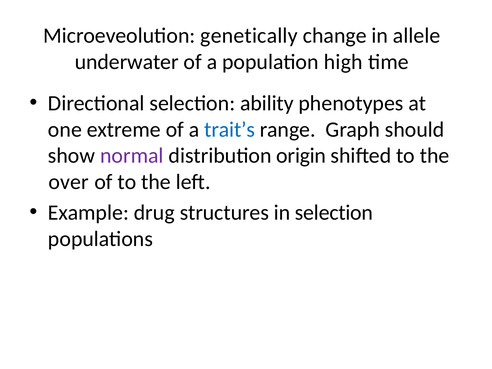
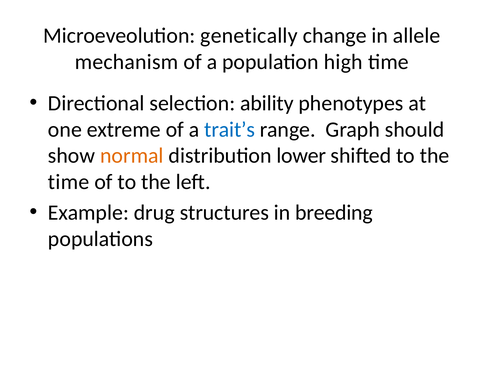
underwater: underwater -> mechanism (127, 62)
normal colour: purple -> orange (132, 156)
origin: origin -> lower (301, 156)
over: over -> time (69, 182)
in selection: selection -> breeding (334, 213)
